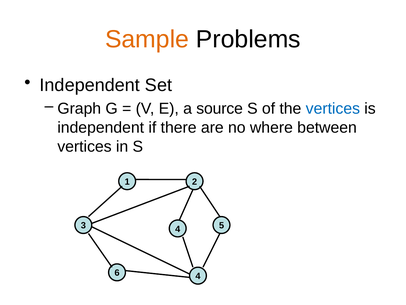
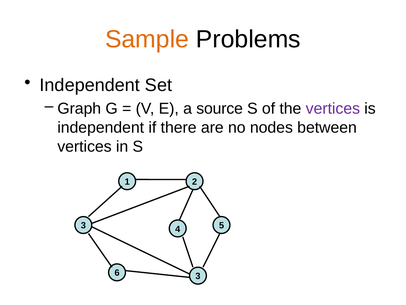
vertices colour: blue -> purple (333, 108)
where: where -> nodes (271, 127)
6 4: 4 -> 3 (198, 276)
